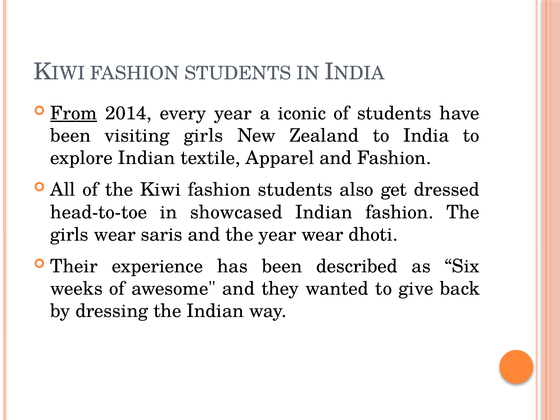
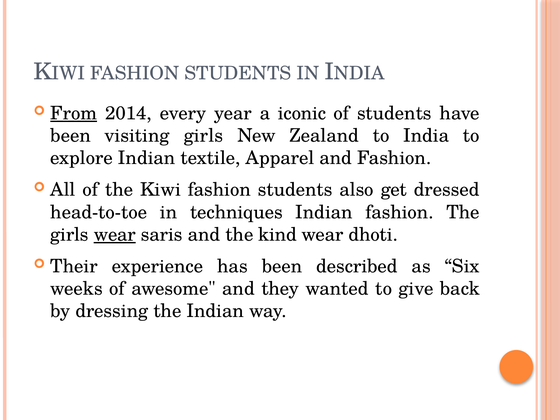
showcased: showcased -> techniques (236, 212)
wear underline: none -> present (115, 235)
the year: year -> kind (277, 235)
